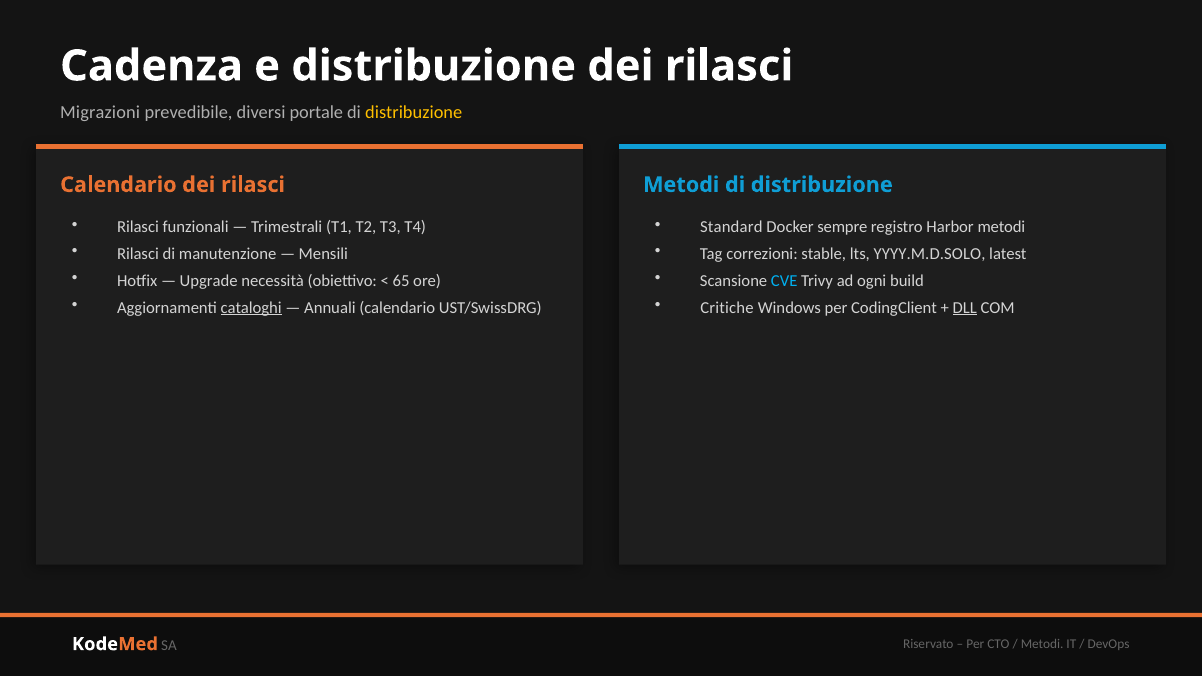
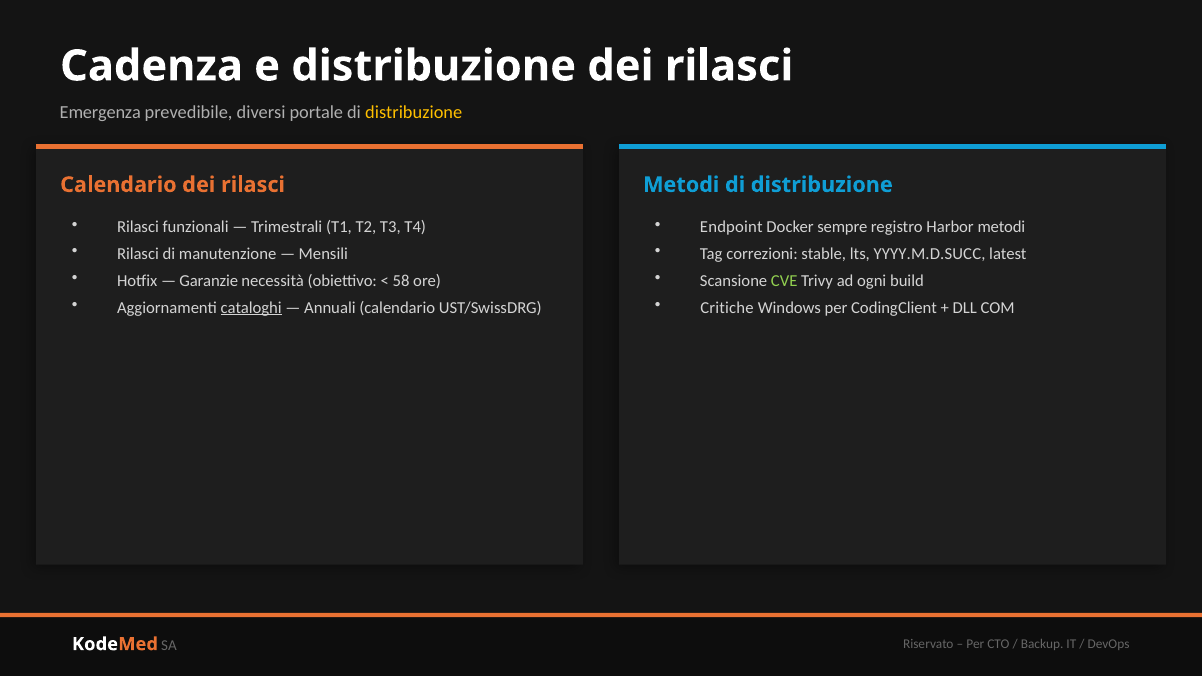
Migrazioni: Migrazioni -> Emergenza (100, 112)
Standard: Standard -> Endpoint (731, 227)
YYYY.M.D.SOLO: YYYY.M.D.SOLO -> YYYY.M.D.SUCC (930, 254)
Upgrade: Upgrade -> Garanzie (209, 281)
65: 65 -> 58 (401, 281)
CVE colour: light blue -> light green (784, 281)
DLL underline: present -> none (965, 308)
Metodi: Metodi -> Backup (1042, 644)
